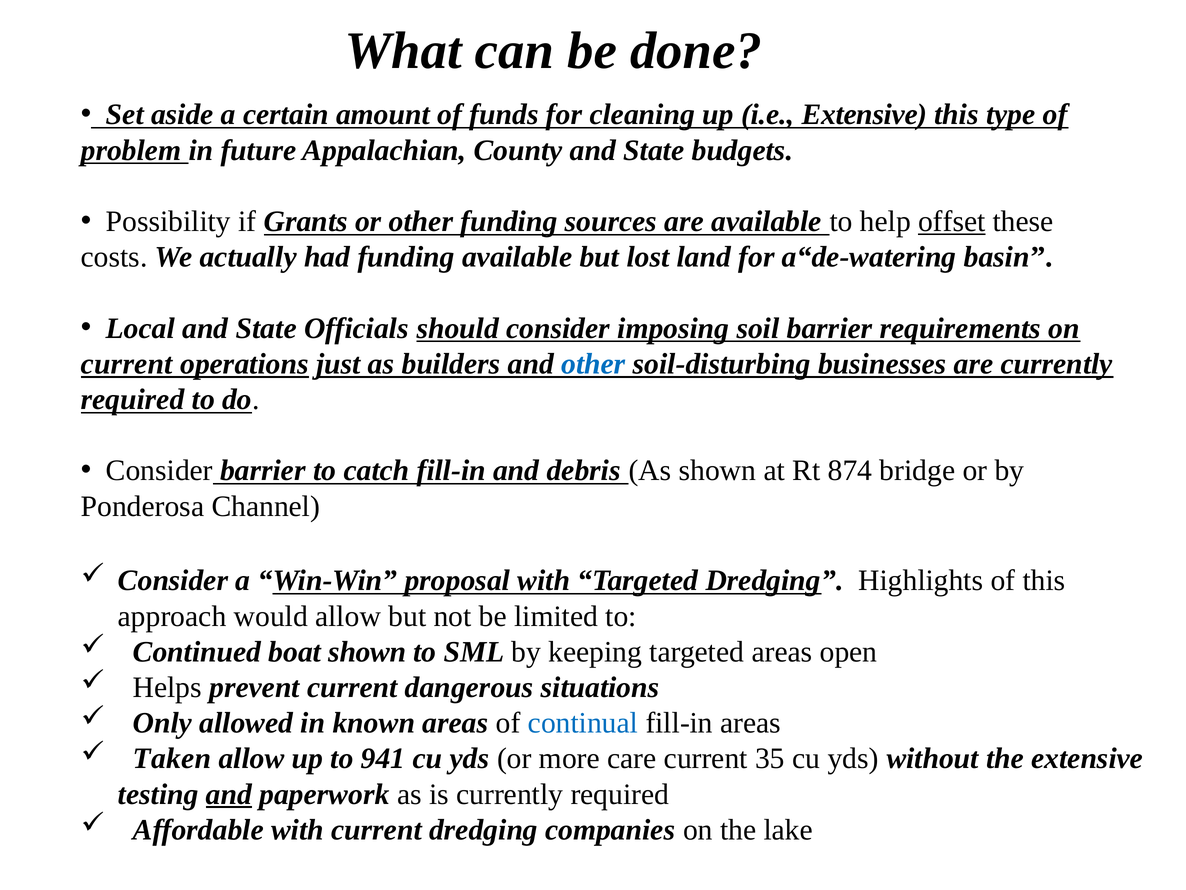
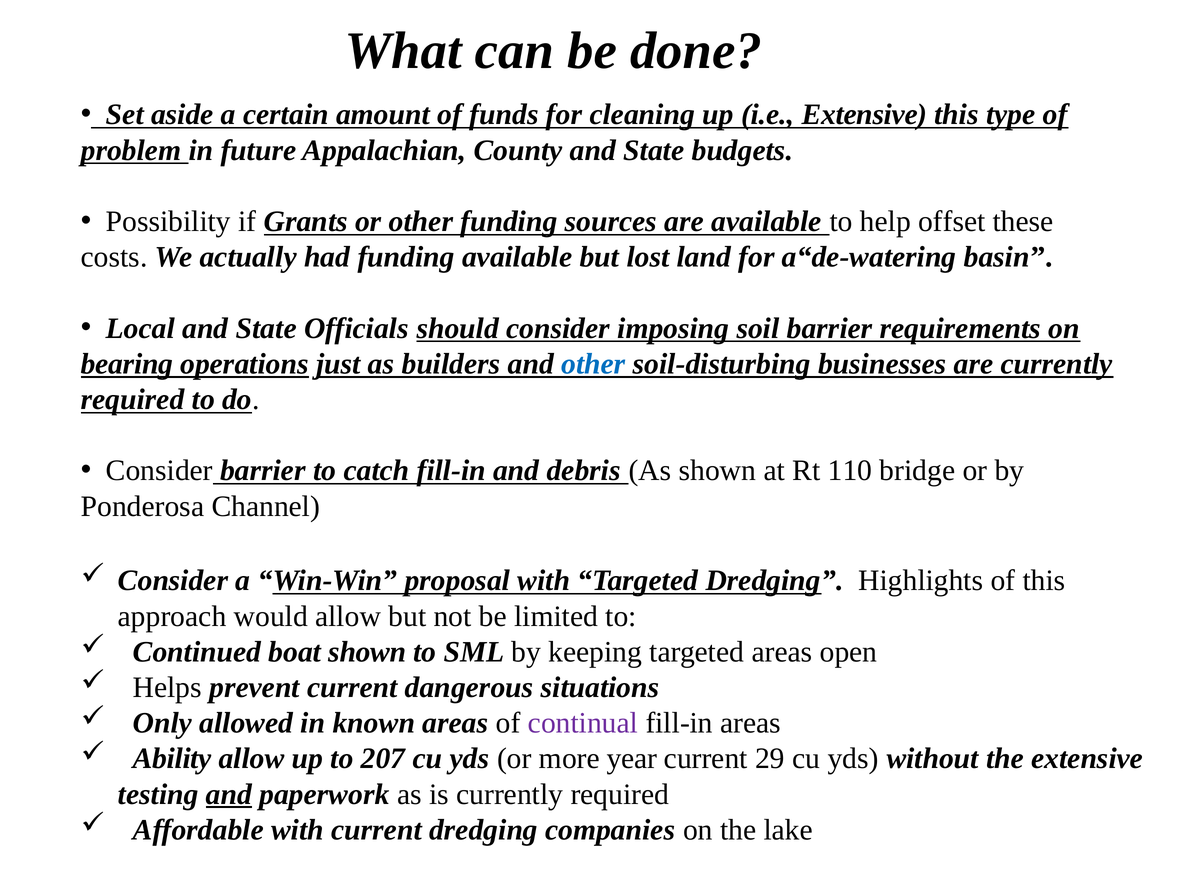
offset underline: present -> none (952, 221)
current: current -> bearing (127, 364)
874: 874 -> 110 (850, 470)
continual colour: blue -> purple (583, 723)
Taken: Taken -> Ability (172, 758)
941: 941 -> 207 (383, 758)
care: care -> year (632, 758)
35: 35 -> 29 (770, 758)
